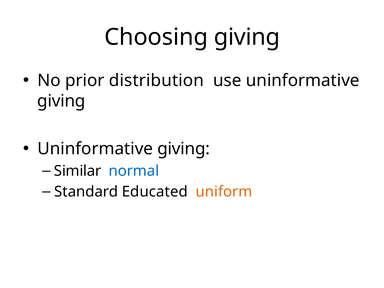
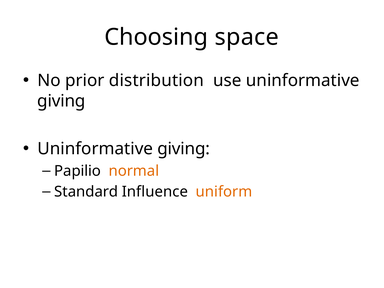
Choosing giving: giving -> space (247, 37)
Similar: Similar -> Papilio (78, 171)
normal colour: blue -> orange (134, 171)
Educated: Educated -> Influence (155, 192)
